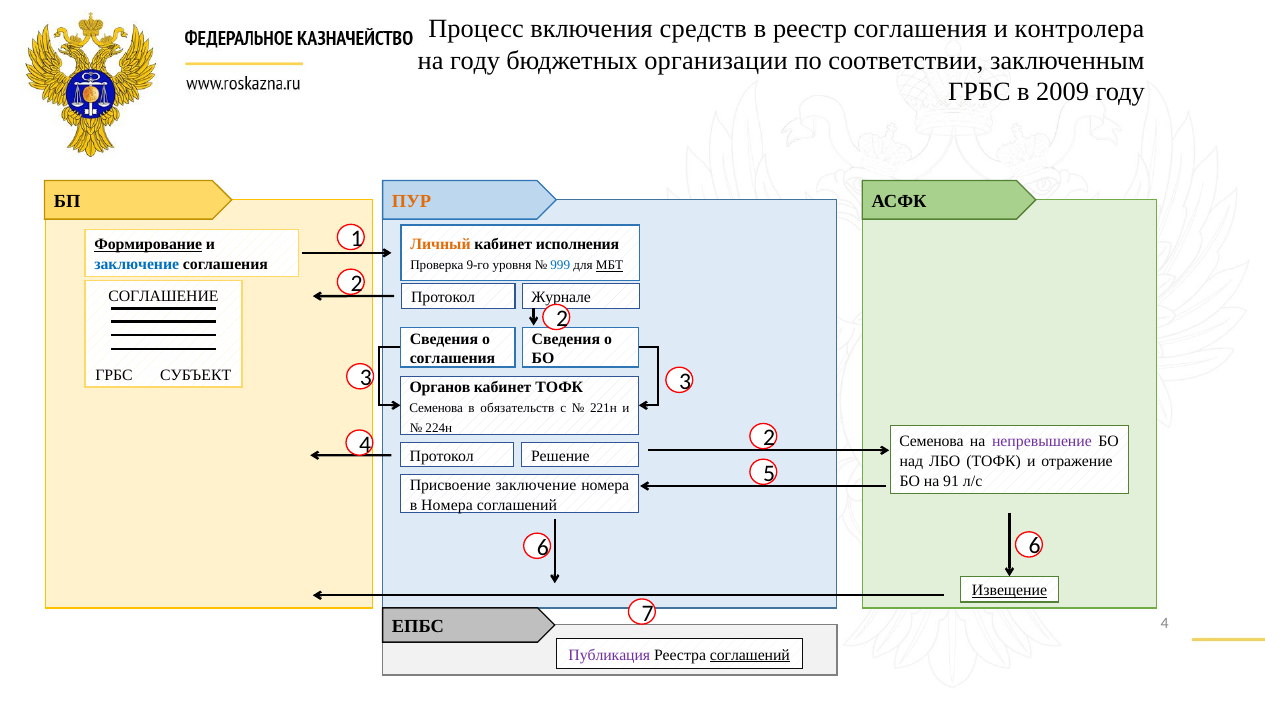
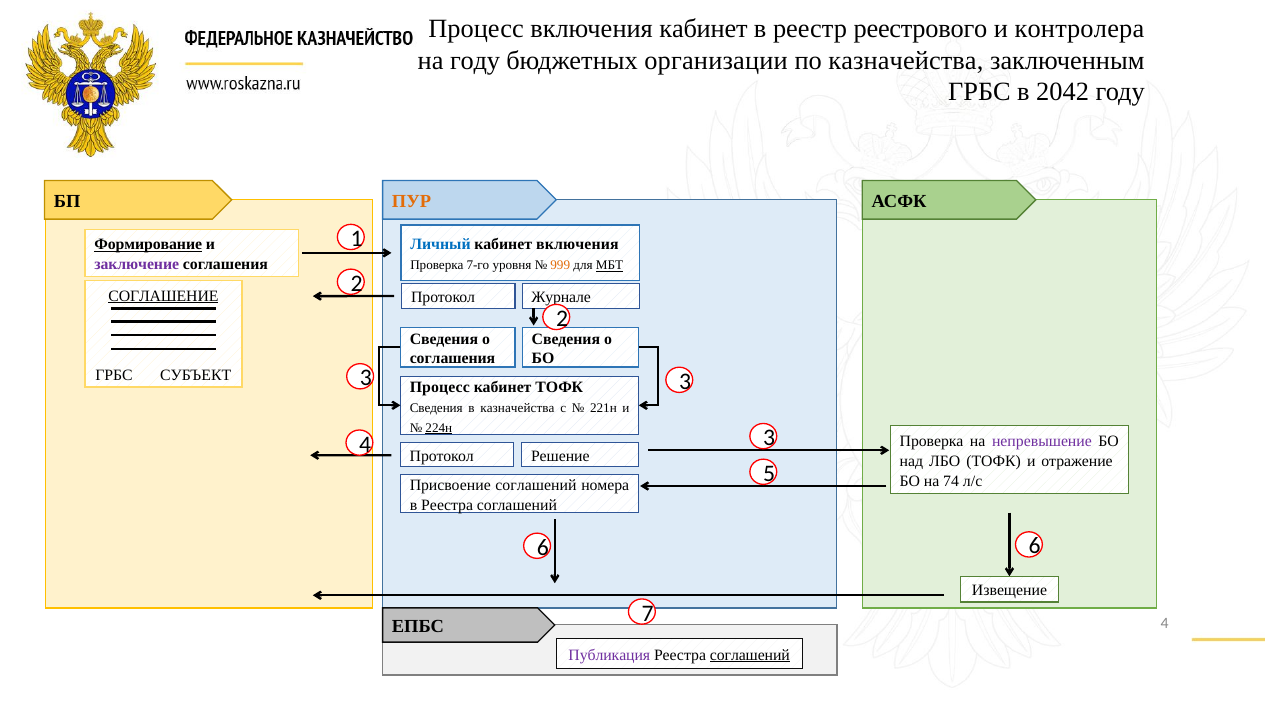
включения средств: средств -> кабинет (703, 29)
реестр соглашения: соглашения -> реестрового (920, 29)
по соответствии: соответствии -> казначейства (906, 61)
2009: 2009 -> 2042 (1063, 92)
Личный colour: orange -> blue (440, 245)
кабинет исполнения: исполнения -> включения (577, 245)
заключение colour: blue -> purple (137, 264)
9-го: 9-го -> 7-го (478, 266)
999 colour: blue -> orange (560, 266)
СОГЛАШЕНИЕ underline: none -> present (163, 296)
Органов: Органов -> Процесс (440, 387)
Семенова: Семенова -> Сведения (436, 409)
в обязательств: обязательств -> казначейства (517, 409)
224н underline: none -> present (439, 428)
Семенова: Семенова -> Проверка (932, 442)
4 2: 2 -> 3 (769, 438)
91: 91 -> 74 (951, 481)
Присвоение заключение: заключение -> соглашений (536, 486)
в Номера: Номера -> Реестра (447, 505)
Извещение underline: present -> none (1009, 591)
